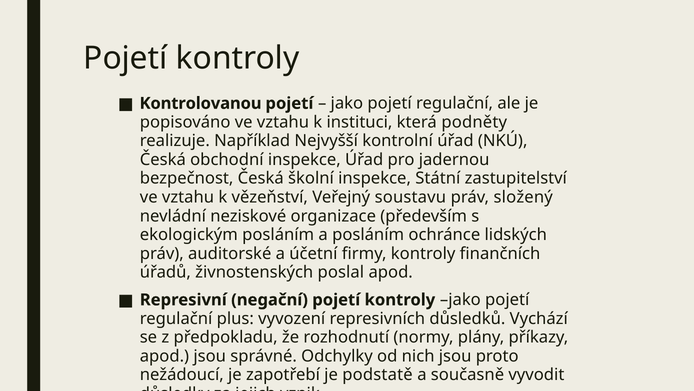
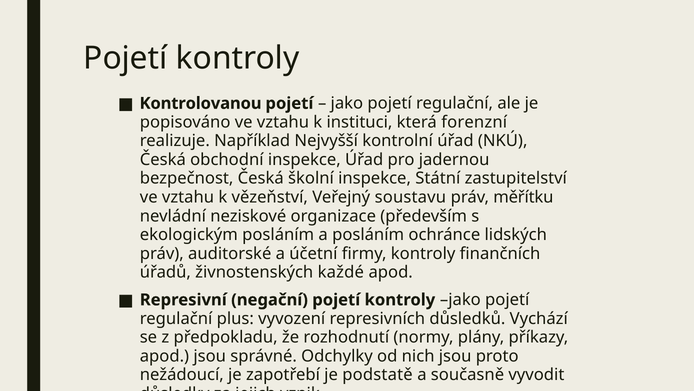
podněty: podněty -> forenzní (474, 122)
složený: složený -> měřítku (523, 197)
poslal: poslal -> každé (341, 272)
